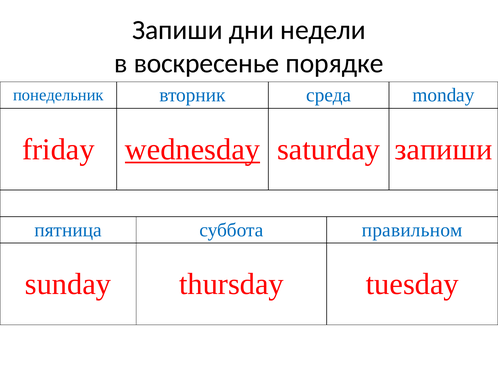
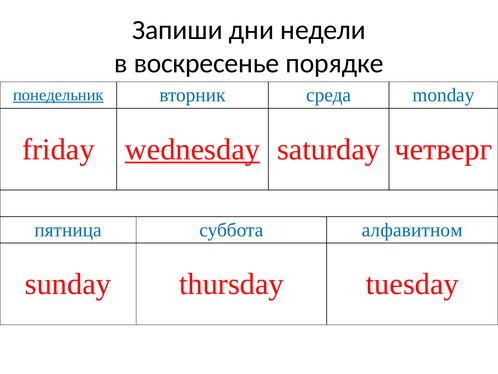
понедельник underline: none -> present (58, 95)
saturday запиши: запиши -> четверг (443, 149)
правильном: правильном -> алфавитном (412, 230)
